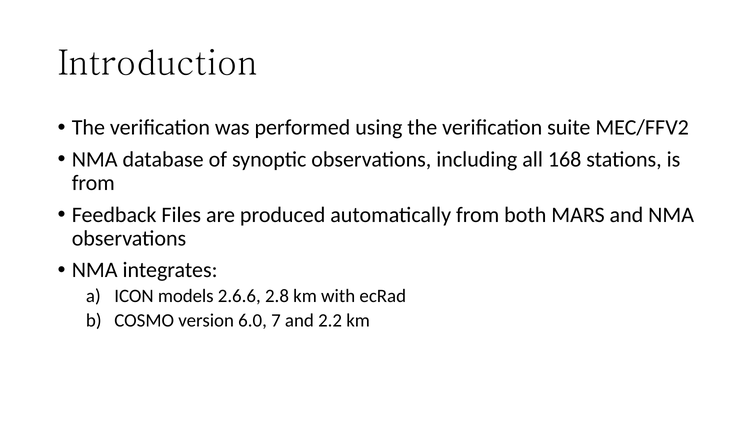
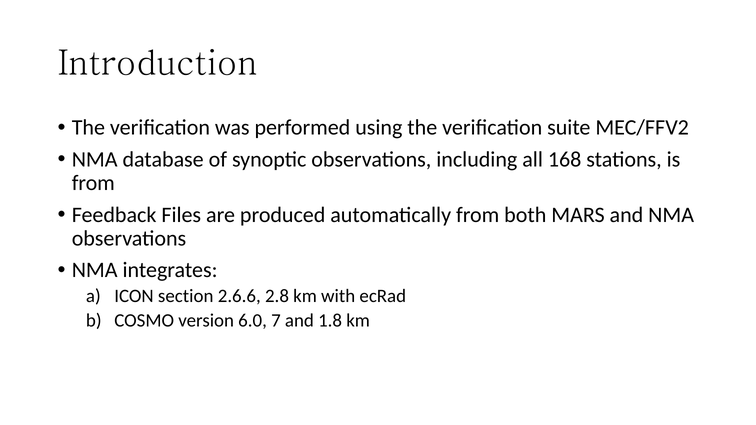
models: models -> section (186, 296)
2.2: 2.2 -> 1.8 (330, 321)
